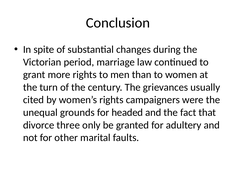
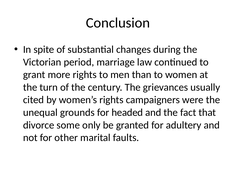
three: three -> some (68, 125)
